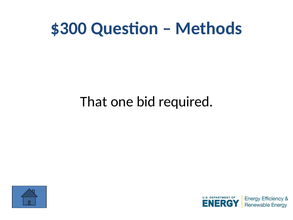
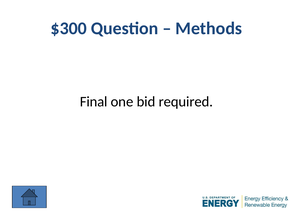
That: That -> Final (94, 102)
